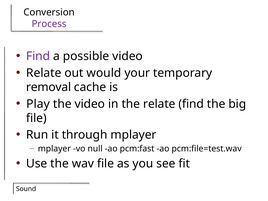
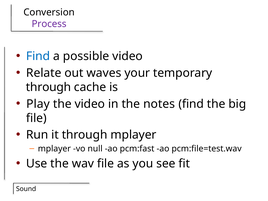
Find colour: purple -> blue (38, 56)
would: would -> waves (104, 73)
removal: removal -> through (49, 87)
the relate: relate -> notes (159, 104)
